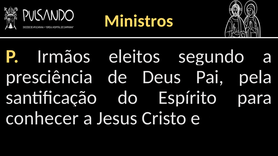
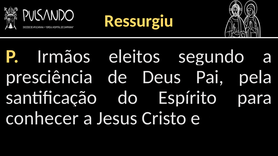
Ministros: Ministros -> Ressurgiu (139, 21)
